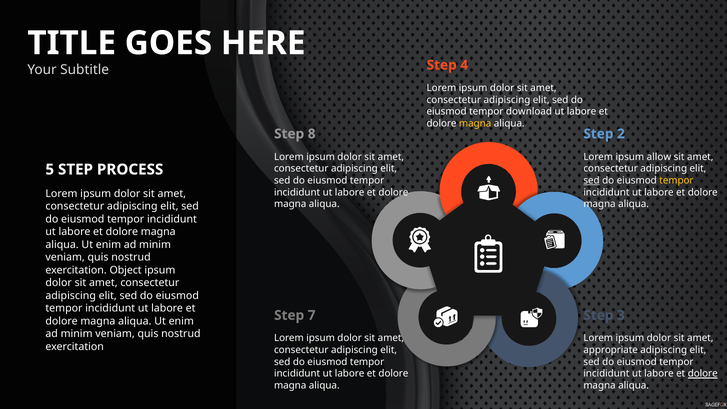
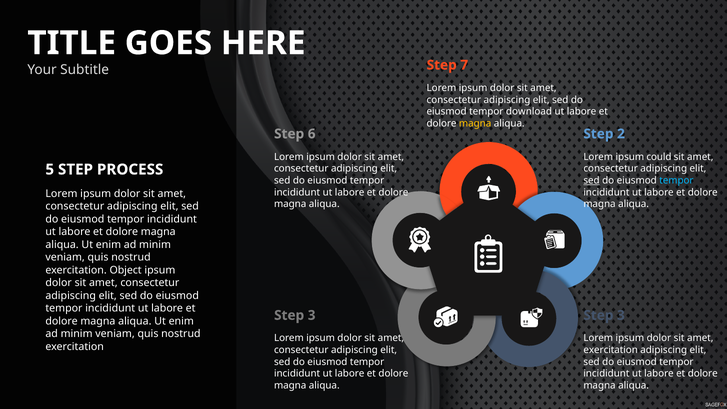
4: 4 -> 7 (464, 65)
8: 8 -> 6 (312, 134)
allow: allow -> could (659, 157)
tempor colour: yellow -> light blue (676, 180)
7: 7 -> 3 (312, 315)
appropriate: appropriate -> exercitation (611, 350)
dolore underline: present -> none (703, 374)
